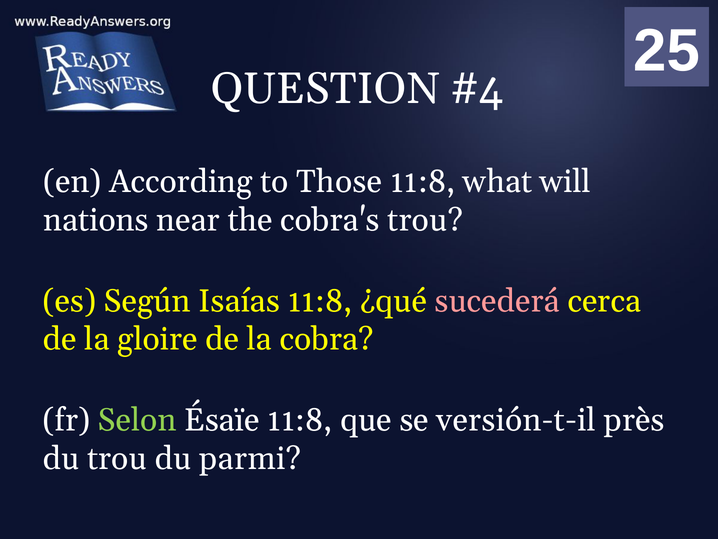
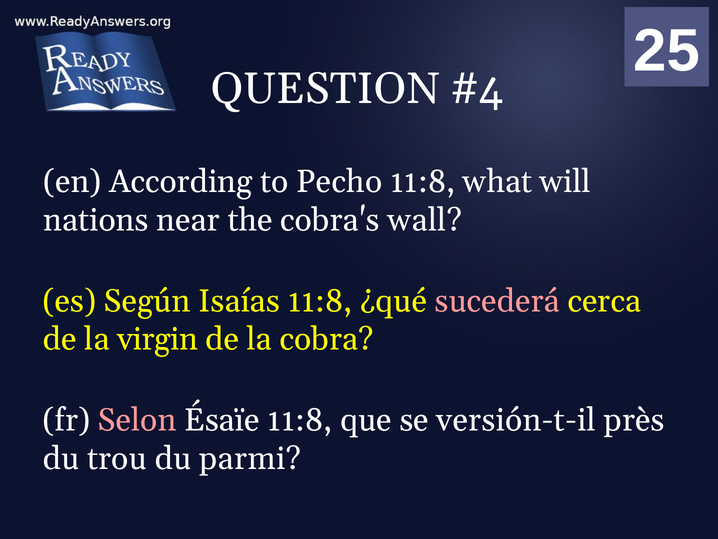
Those: Those -> Pecho (339, 182)
cobra's trou: trou -> wall (425, 220)
gloire: gloire -> virgin (158, 339)
Selon colour: light green -> pink (137, 420)
